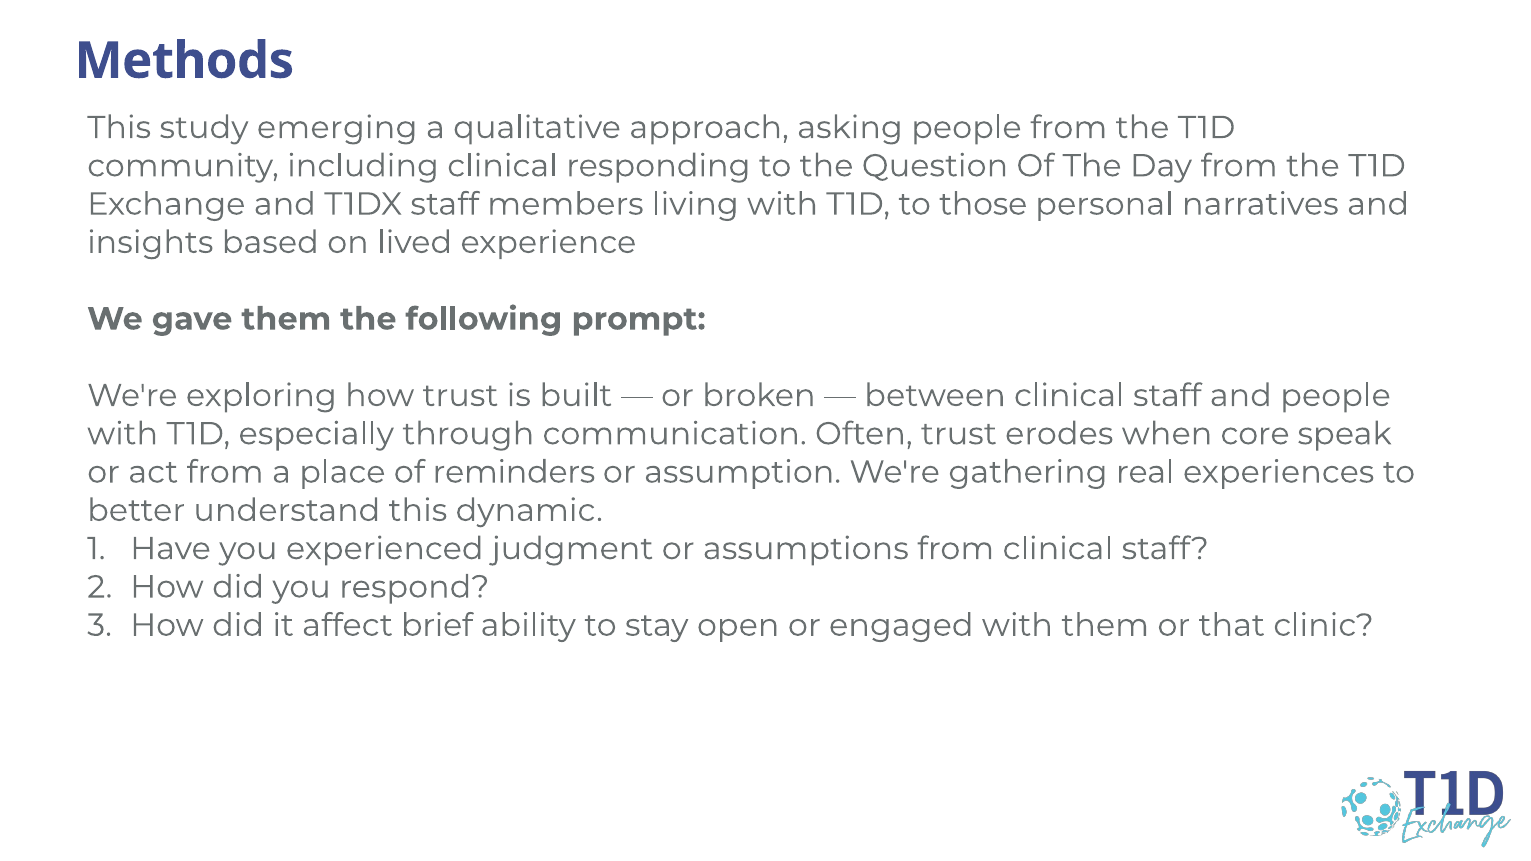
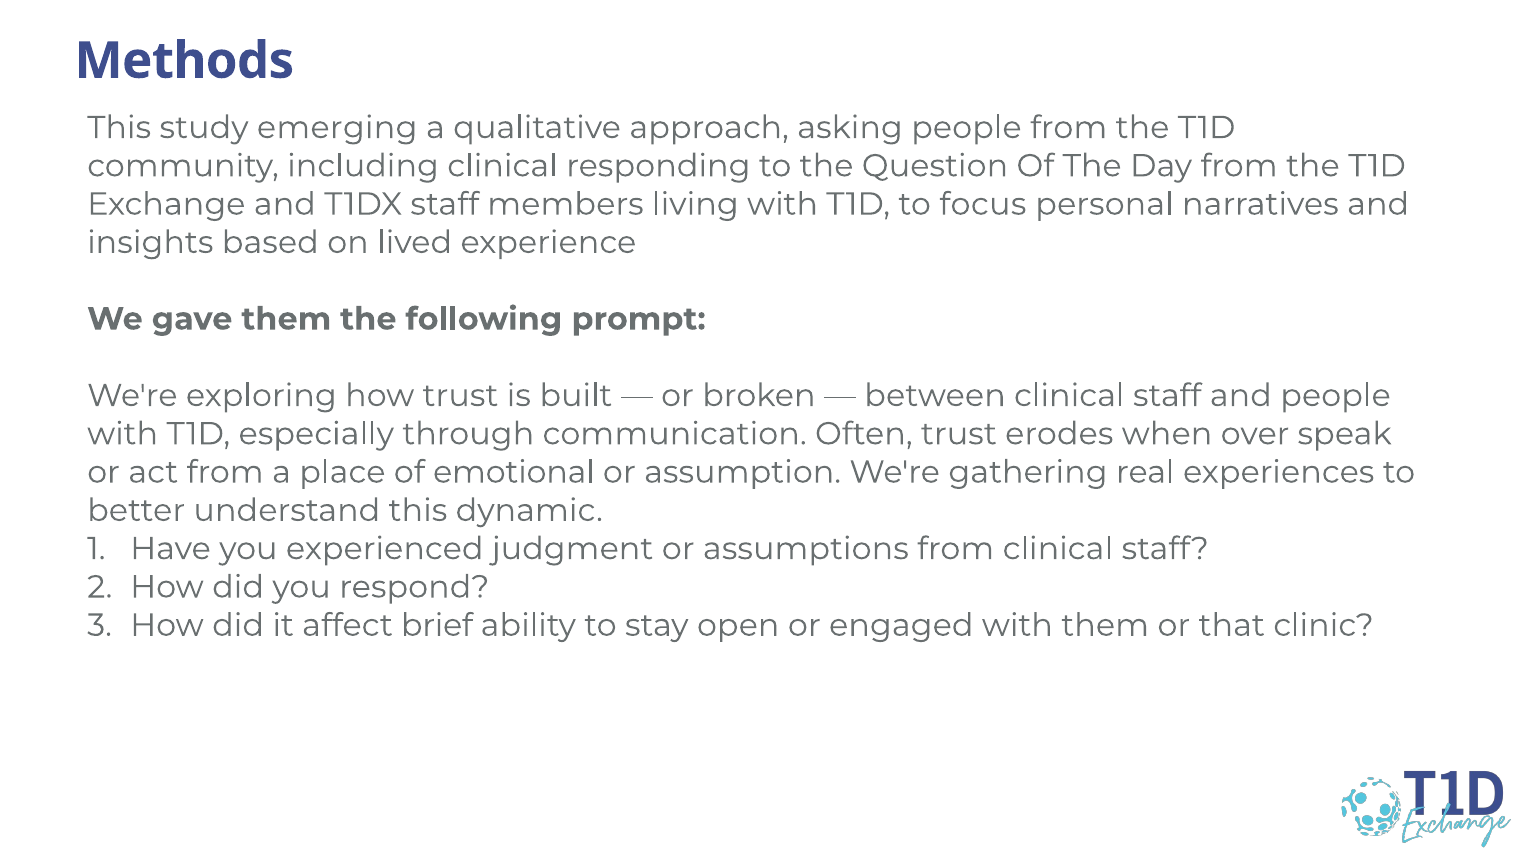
those: those -> focus (983, 204)
core: core -> over (1255, 434)
reminders: reminders -> emotional (514, 472)
